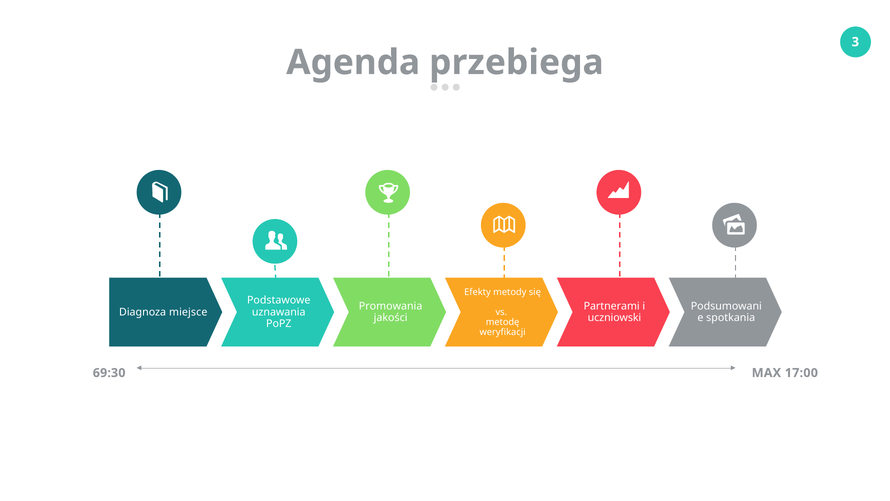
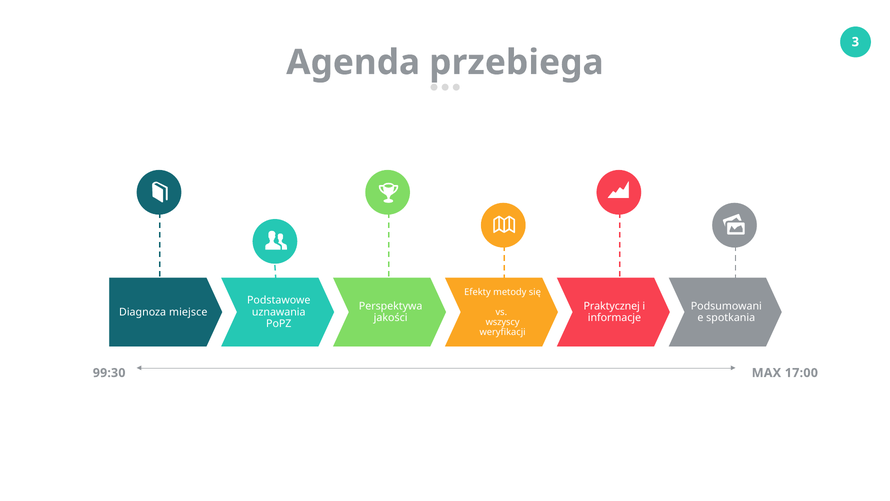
Promowania: Promowania -> Perspektywa (391, 306)
Partnerami: Partnerami -> Praktycznej (612, 306)
uczniowski: uczniowski -> informacje (614, 318)
metodę: metodę -> wszyscy (503, 322)
69:30: 69:30 -> 99:30 (109, 373)
